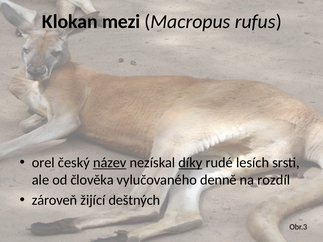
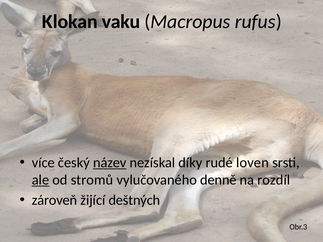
mezi: mezi -> vaku (121, 22)
orel: orel -> více (43, 163)
díky underline: present -> none (190, 163)
lesích: lesích -> loven (253, 163)
ale underline: none -> present (41, 180)
člověka: člověka -> stromů (92, 180)
